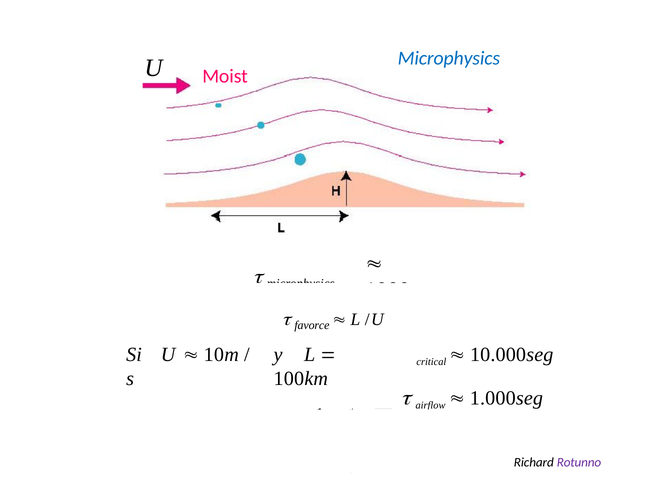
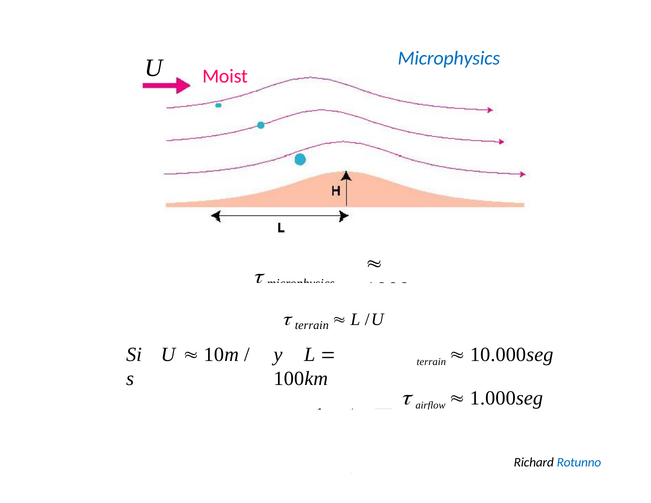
favorce: favorce -> terrain (312, 325)
critical: critical -> terrain (431, 362)
Rotunno colour: purple -> blue (579, 462)
